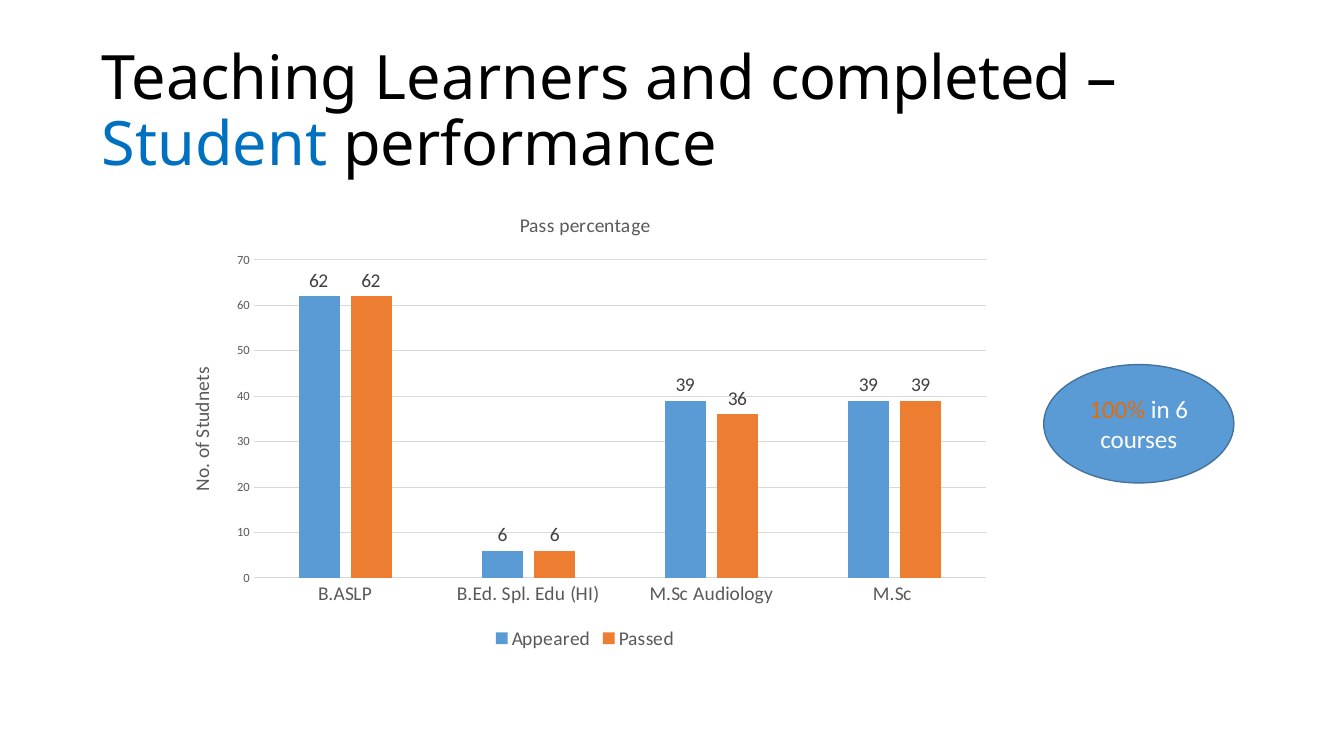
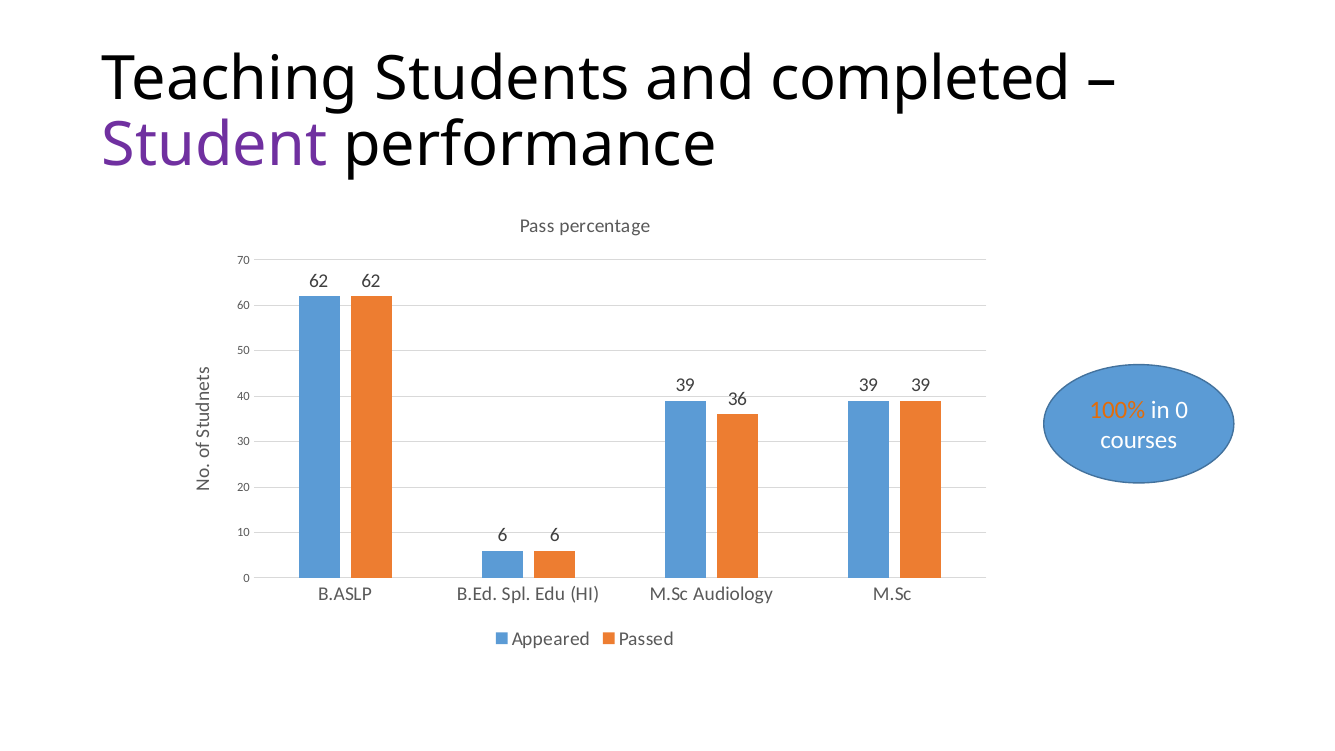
Learners: Learners -> Students (502, 79)
Student colour: blue -> purple (214, 145)
in 6: 6 -> 0 (1182, 410)
